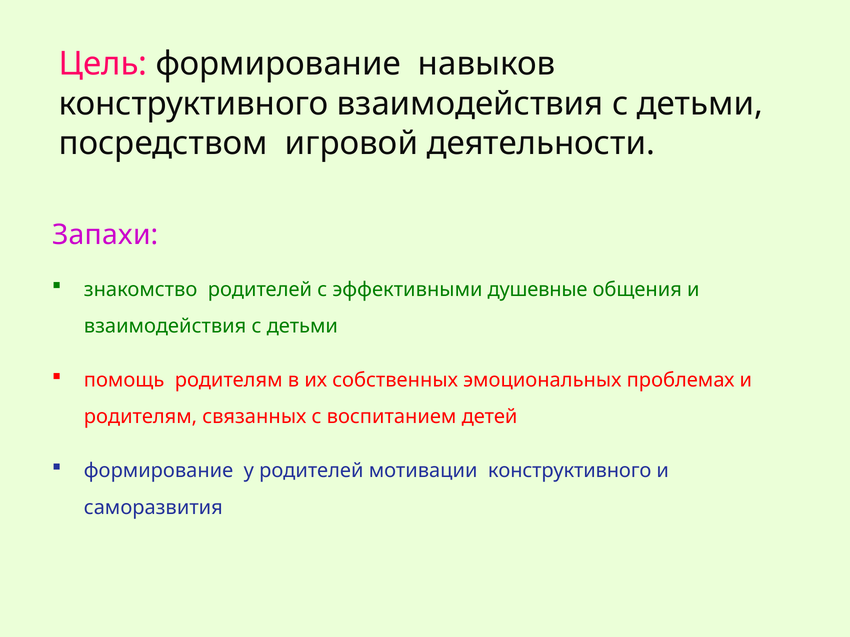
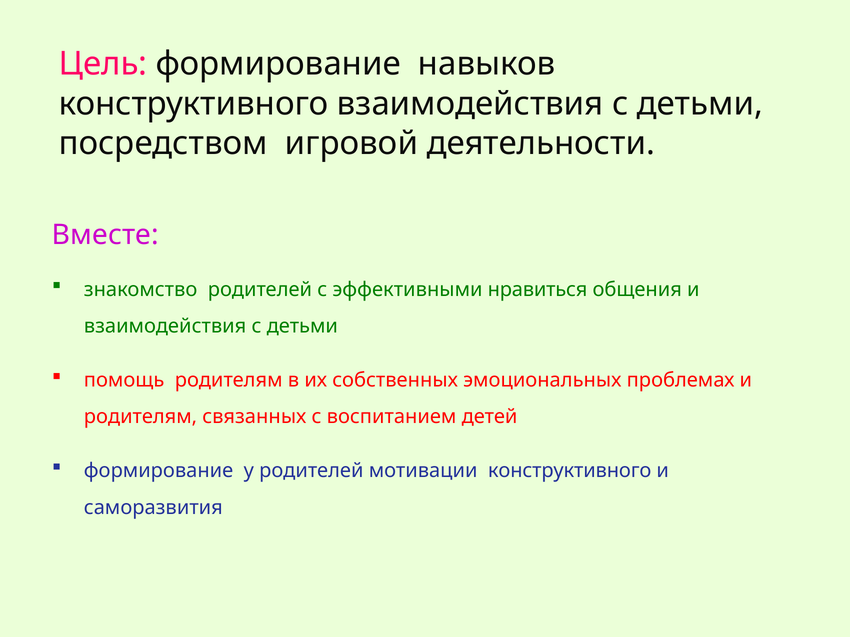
Запахи: Запахи -> Вместе (105, 235)
душевные: душевные -> нравиться (538, 290)
